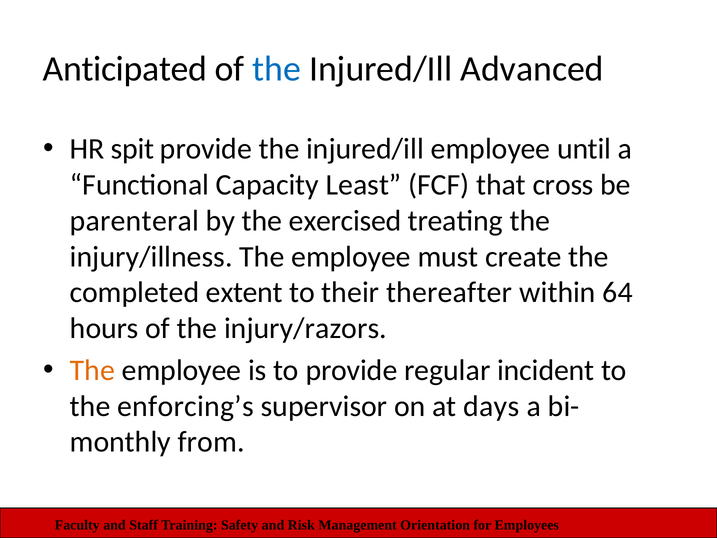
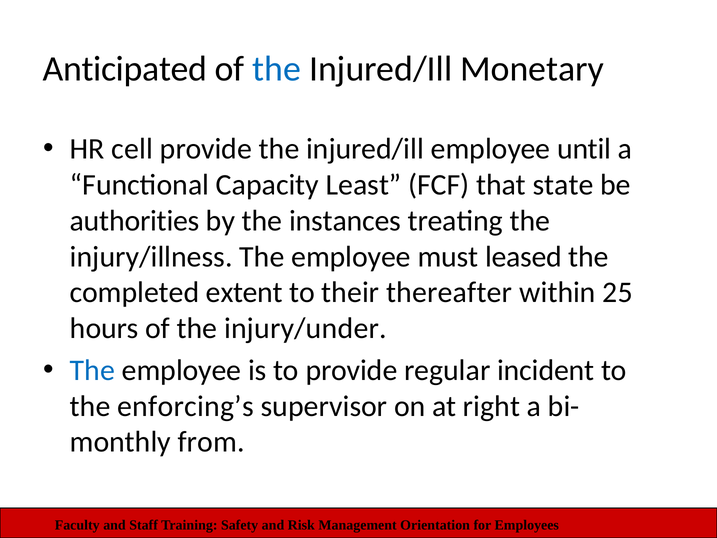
Advanced: Advanced -> Monetary (532, 69)
spit: spit -> cell (132, 149)
cross: cross -> state (563, 185)
parenteral: parenteral -> authorities (135, 221)
exercised: exercised -> instances (345, 221)
create: create -> leased (523, 257)
64: 64 -> 25 (617, 292)
injury/razors: injury/razors -> injury/under (305, 328)
The colour: orange -> blue (92, 370)
days: days -> right (492, 406)
